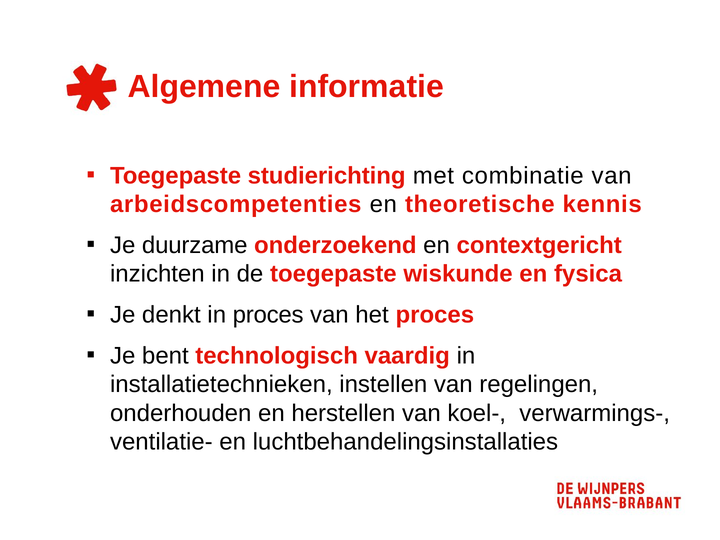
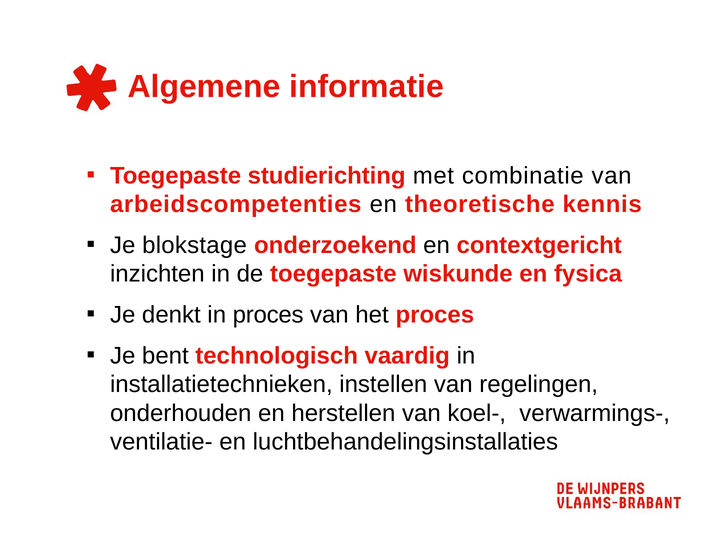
duurzame: duurzame -> blokstage (195, 245)
